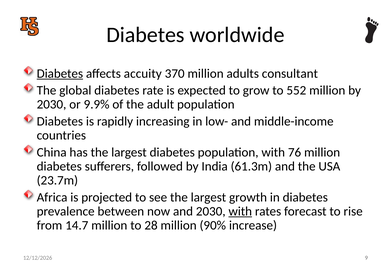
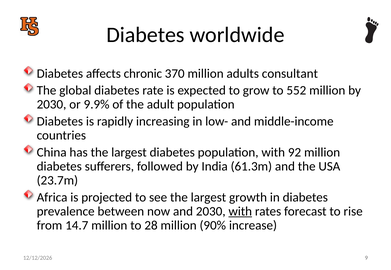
Diabetes underline: present -> none (60, 74)
accuity: accuity -> chronic (143, 74)
76: 76 -> 92 (295, 153)
